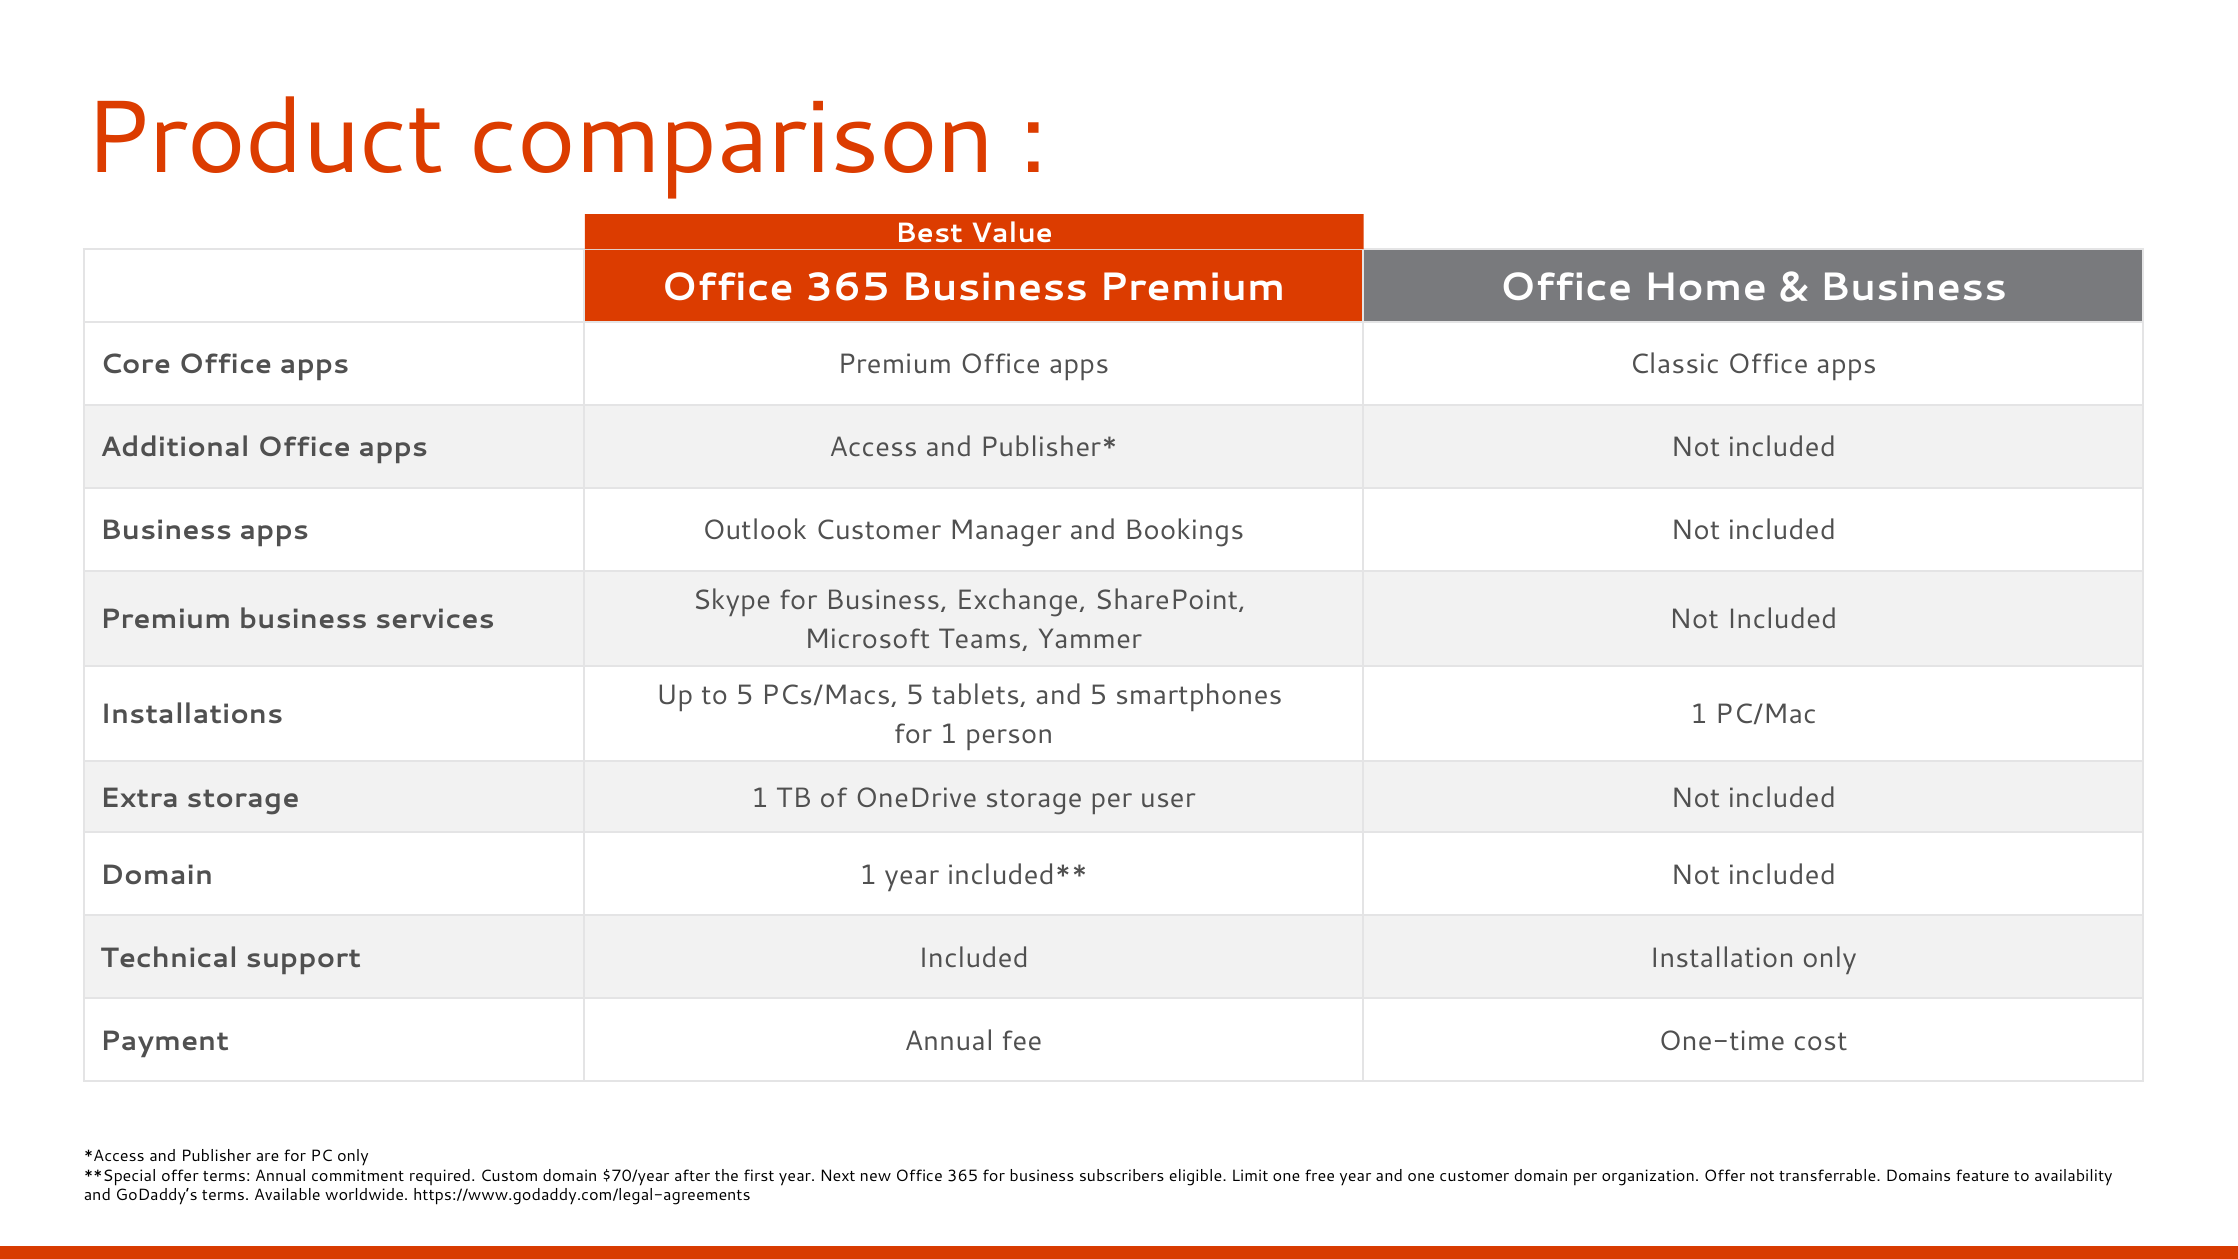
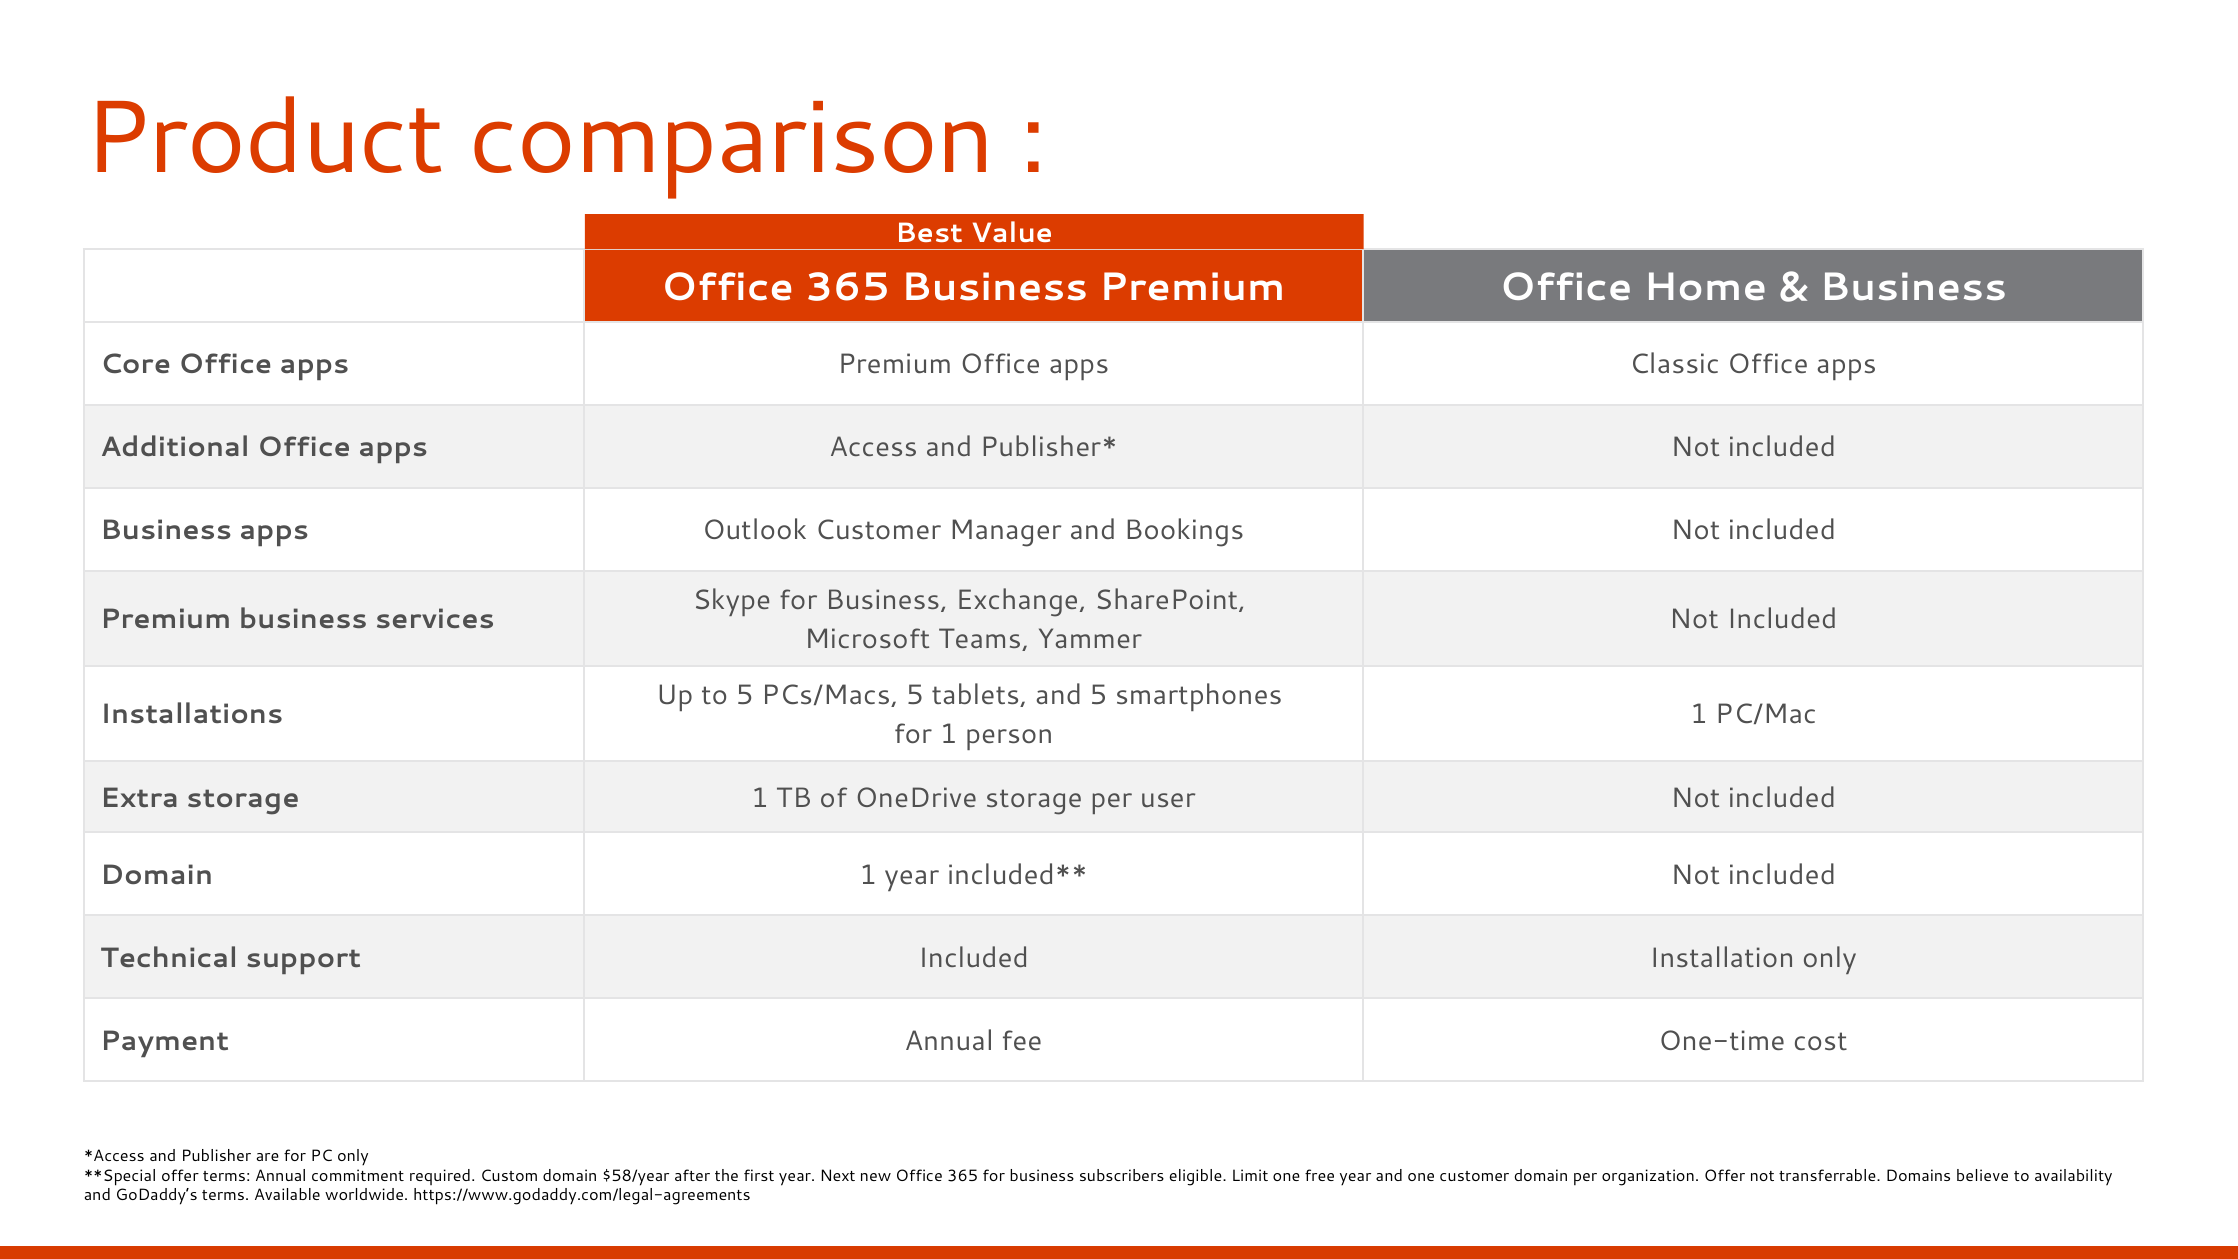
$70/year: $70/year -> $58/year (636, 1176)
feature: feature -> believe (1983, 1176)
